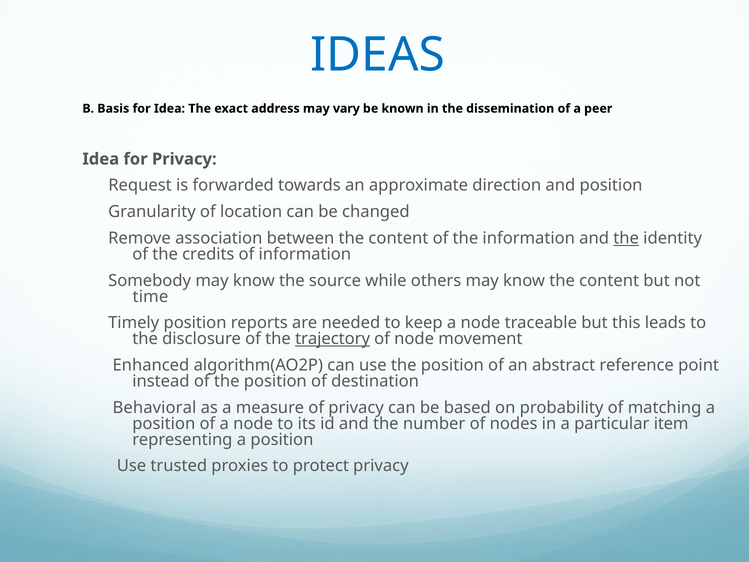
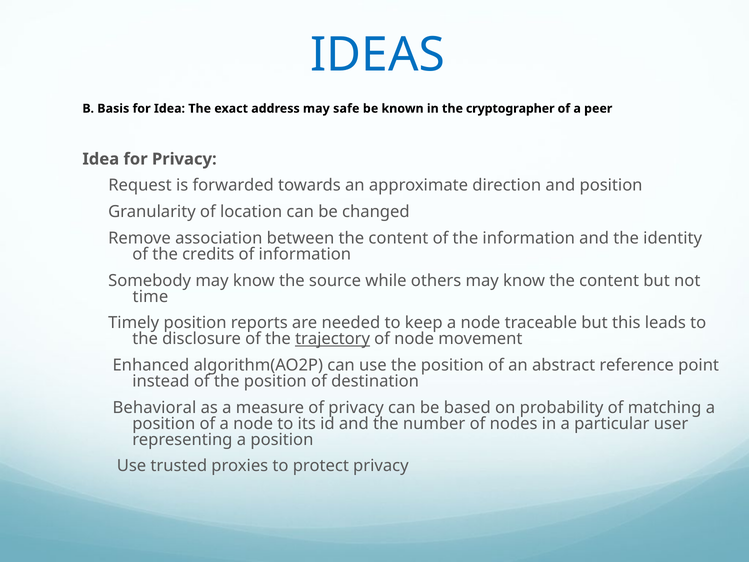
vary: vary -> safe (346, 108)
dissemination: dissemination -> cryptographer (510, 108)
the underline: present -> none (626, 238)
item: item -> user (671, 423)
